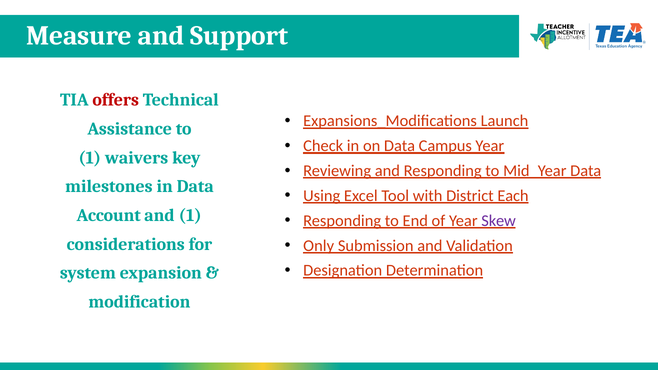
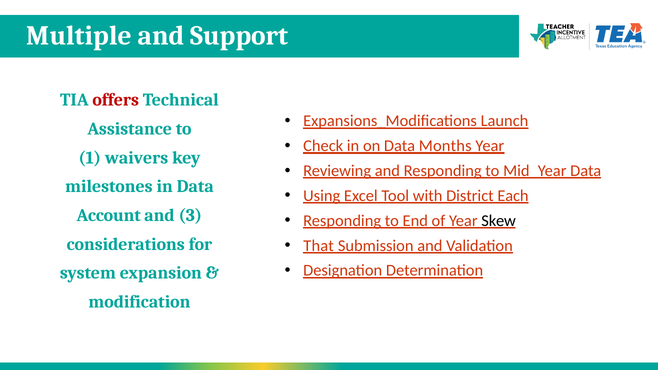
Measure: Measure -> Multiple (79, 36)
Campus: Campus -> Months (445, 146)
and 1: 1 -> 3 (190, 215)
Skew colour: purple -> black (499, 221)
Only: Only -> That (319, 246)
